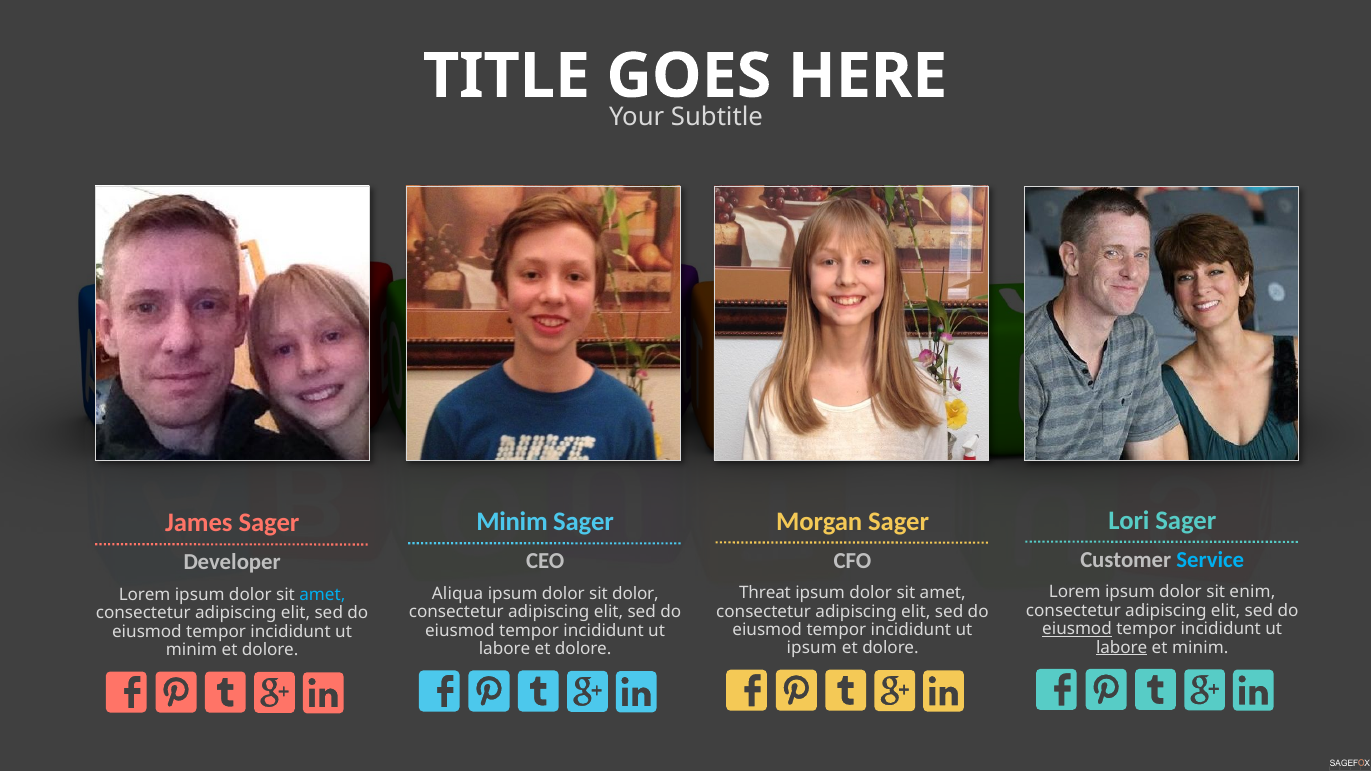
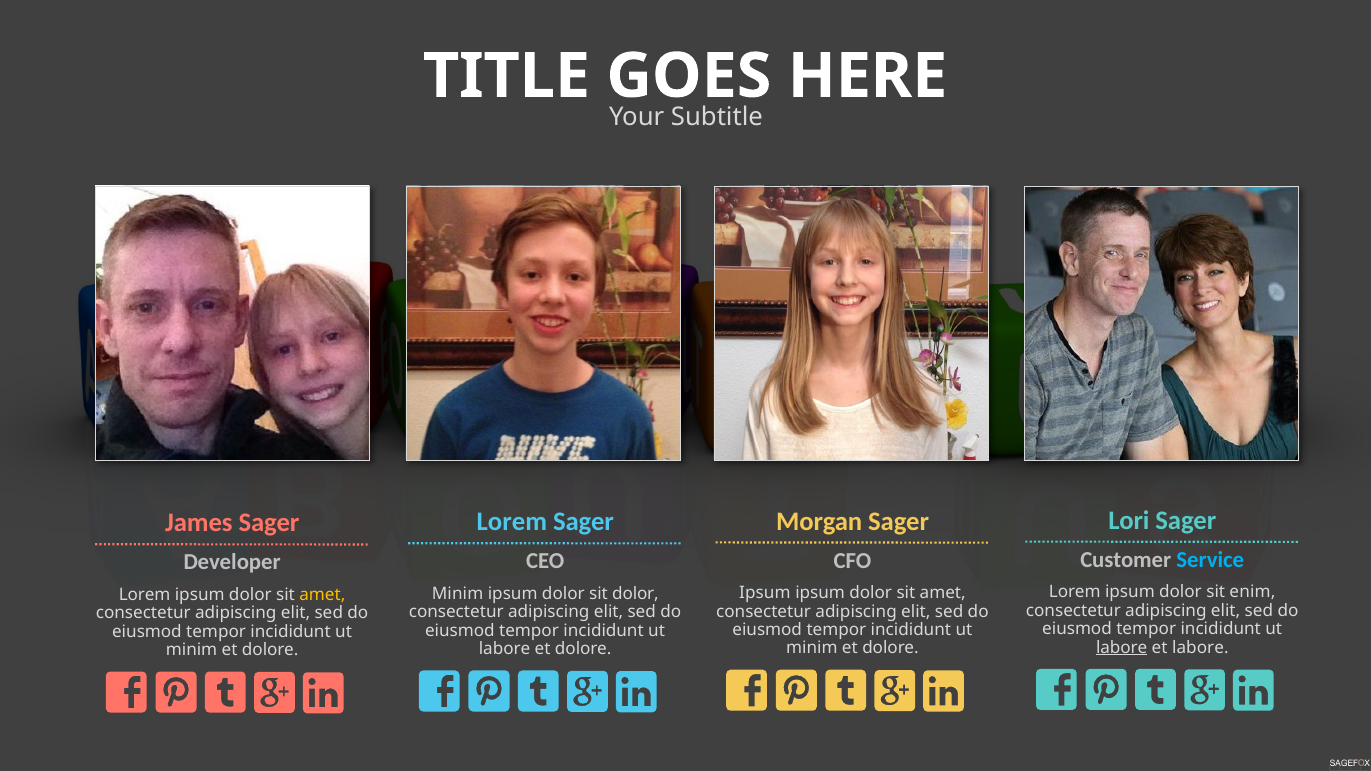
Minim: Minim -> Lorem (512, 522)
Threat: Threat -> Ipsum (765, 593)
Aliqua: Aliqua -> Minim (458, 594)
amet colour: light blue -> yellow (322, 595)
eiusmod underline: present -> none (1077, 629)
et minim: minim -> labore (1200, 648)
ipsum: ipsum -> minim (812, 648)
